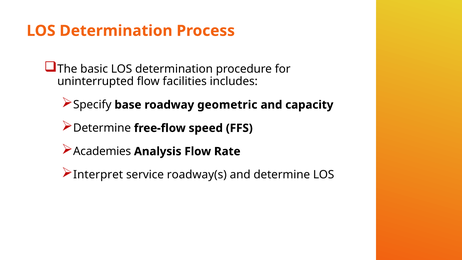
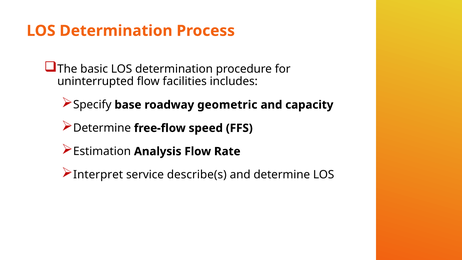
Academies: Academies -> Estimation (102, 151)
roadway(s: roadway(s -> describe(s (197, 175)
